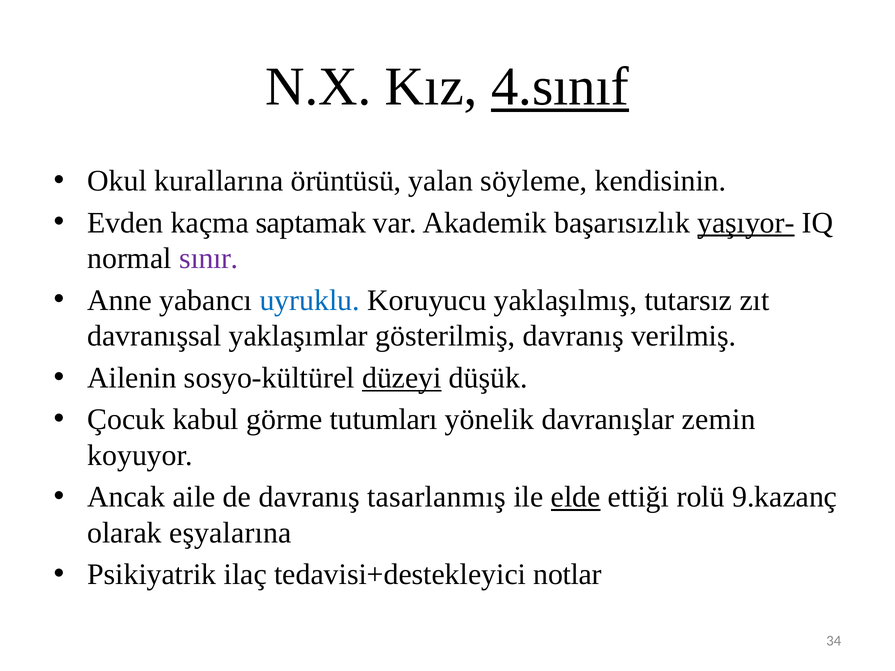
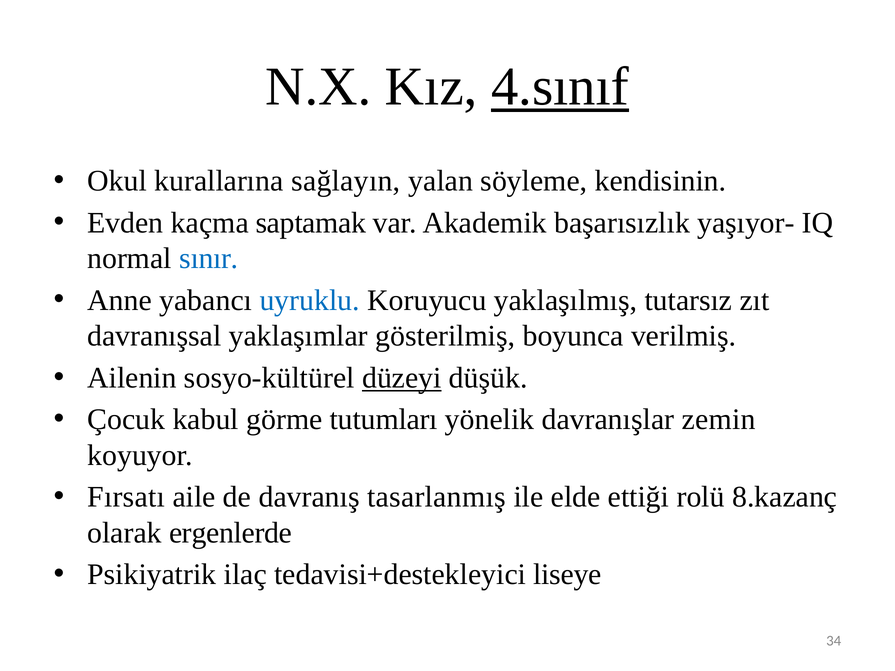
örüntüsü: örüntüsü -> sağlayın (346, 181)
yaşıyor- underline: present -> none (746, 223)
sınır colour: purple -> blue (209, 259)
gösterilmiş davranış: davranış -> boyunca (573, 336)
Ancak: Ancak -> Fırsatı (126, 497)
elde underline: present -> none (576, 497)
9.kazanç: 9.kazanç -> 8.kazanç (785, 497)
eşyalarına: eşyalarına -> ergenlerde (231, 533)
notlar: notlar -> liseye (568, 575)
